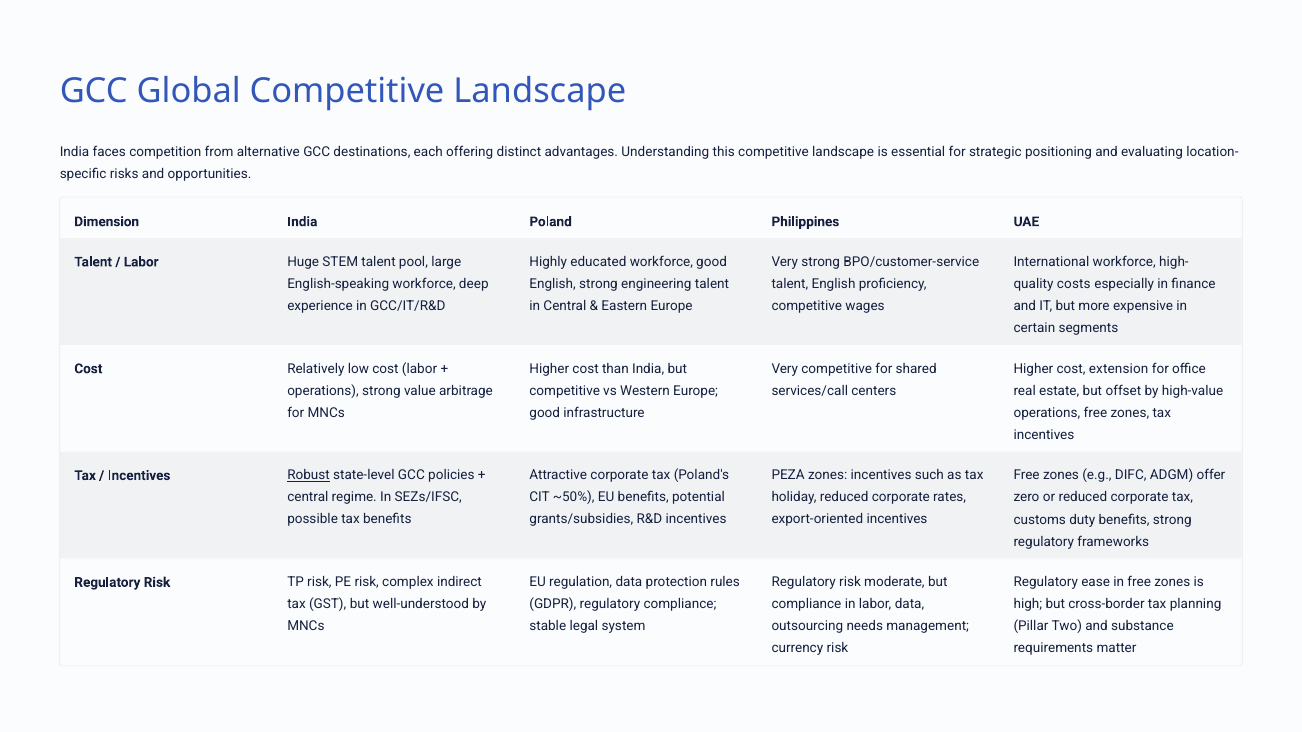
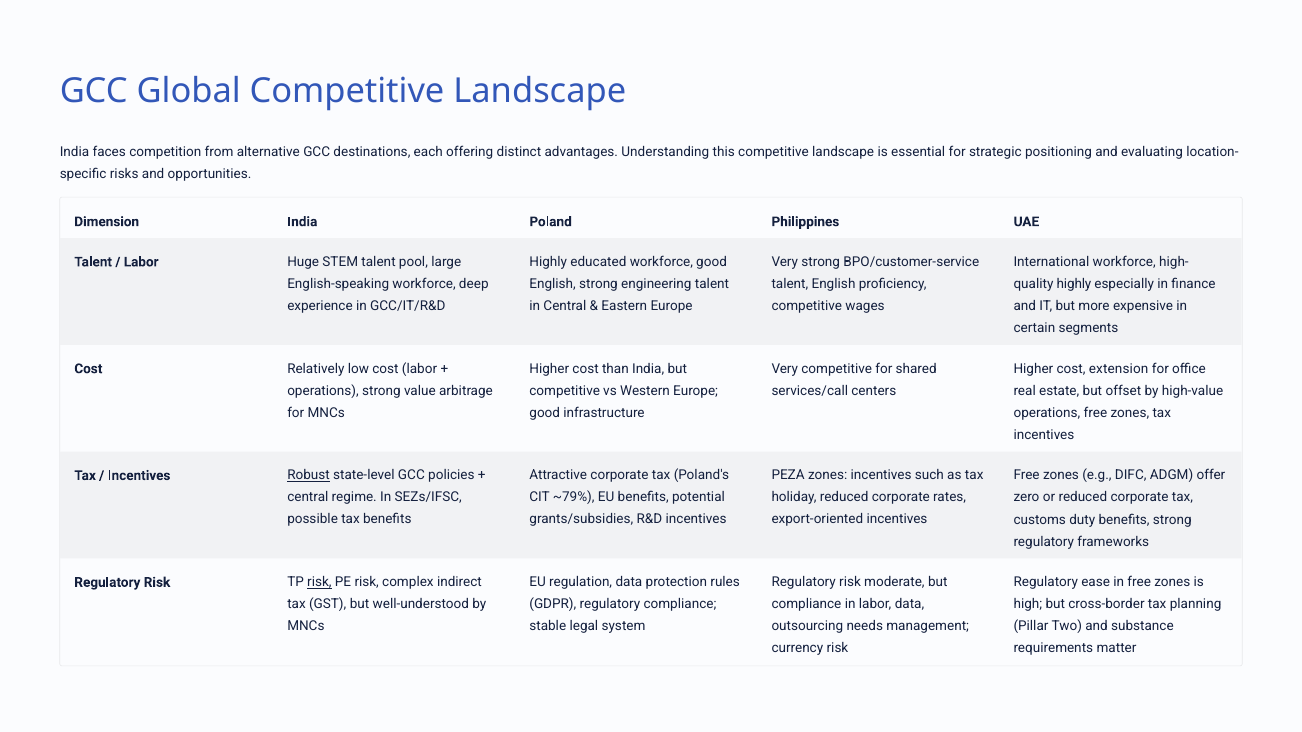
costs: costs -> highly (1074, 284)
~50%: ~50% -> ~79% (574, 498)
risk underline: none -> present (319, 583)
